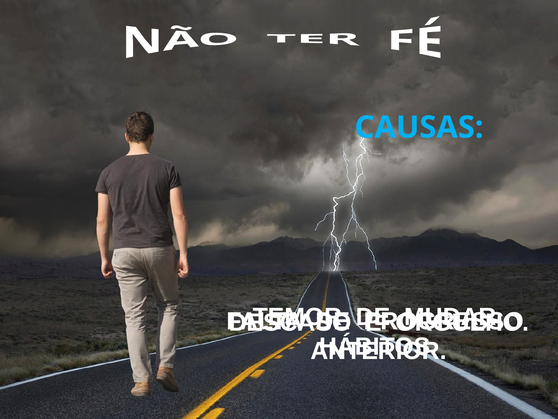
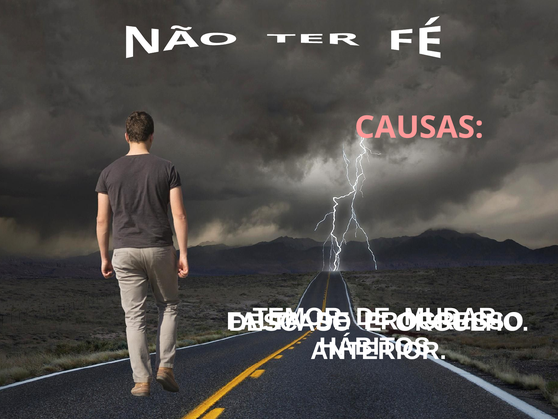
CAUSAS colour: light blue -> pink (419, 127)
